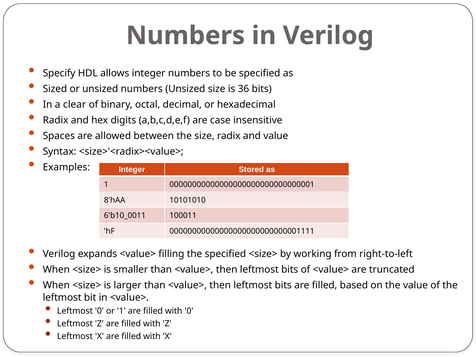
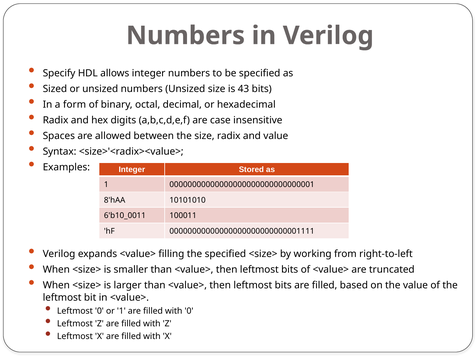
36: 36 -> 43 (243, 89)
clear: clear -> form (75, 105)
